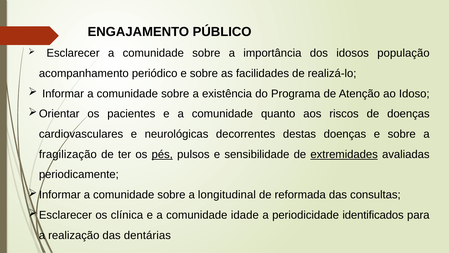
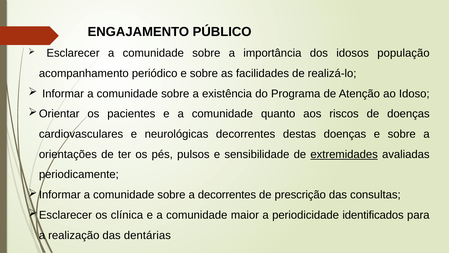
fragilização: fragilização -> orientações (68, 154)
pés underline: present -> none (162, 154)
a longitudinal: longitudinal -> decorrentes (227, 194)
reformada: reformada -> prescrição (300, 194)
idade: idade -> maior (245, 215)
